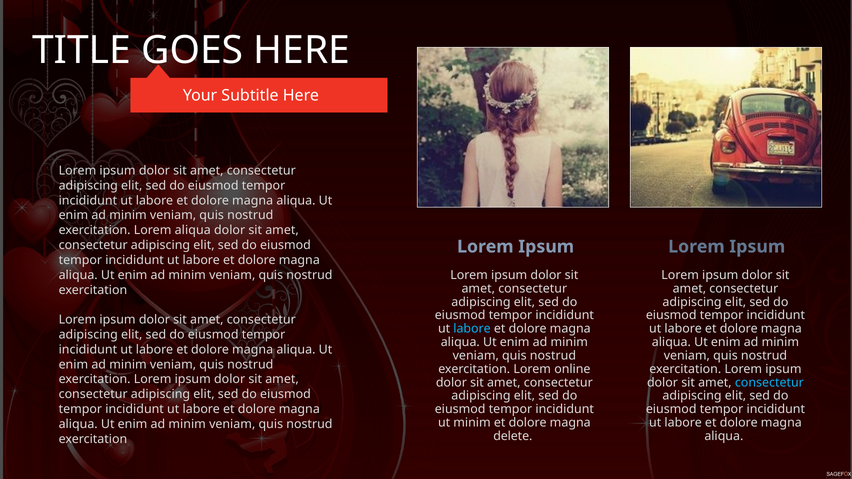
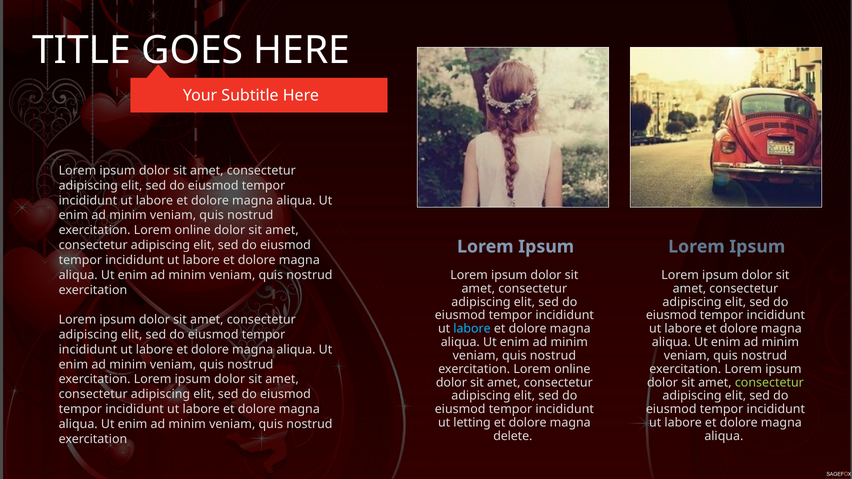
aliqua: aliqua -> online (193, 230)
consectetur colour: light blue -> light green (769, 383)
ut minim: minim -> letting (472, 423)
